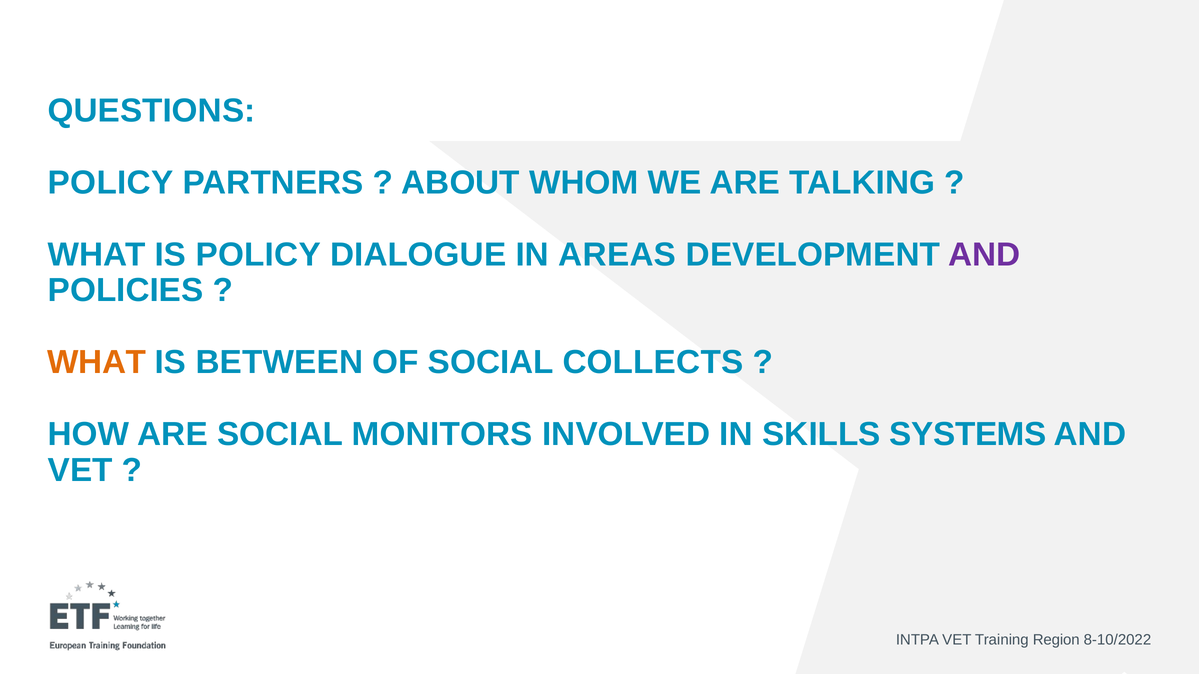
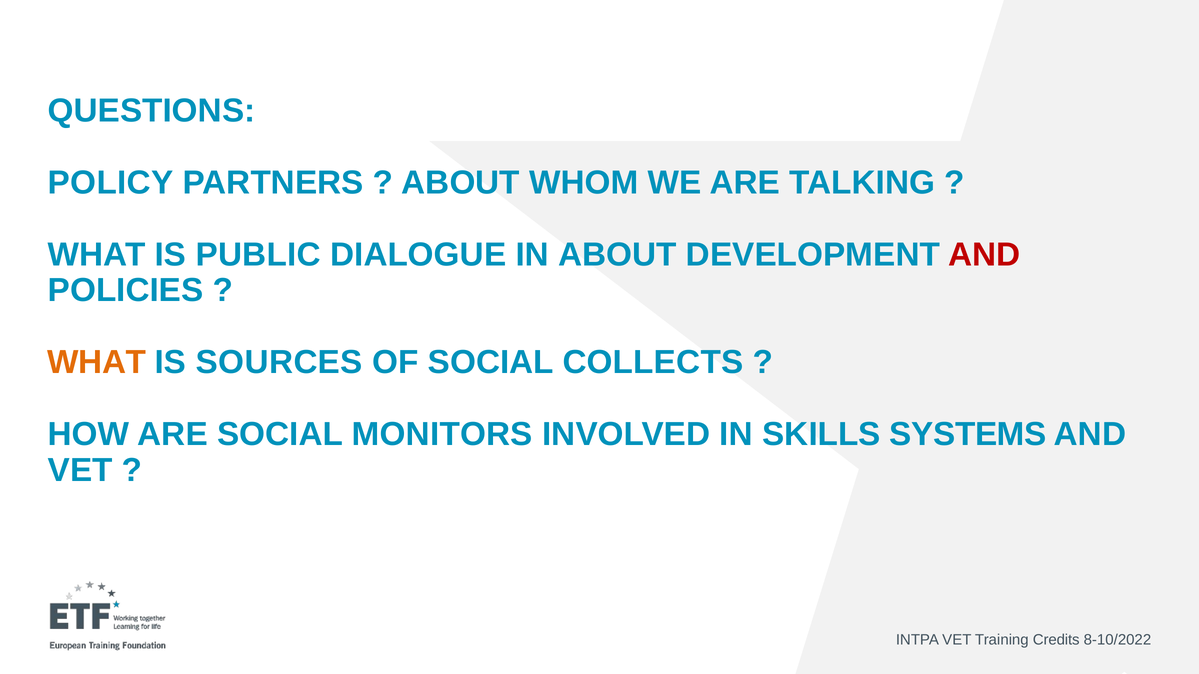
IS POLICY: POLICY -> PUBLIC (258, 255)
IN AREAS: AREAS -> ABOUT (617, 255)
AND colour: purple -> red (984, 255)
BETWEEN: BETWEEN -> SOURCES (279, 363)
Region: Region -> Credits (1056, 640)
